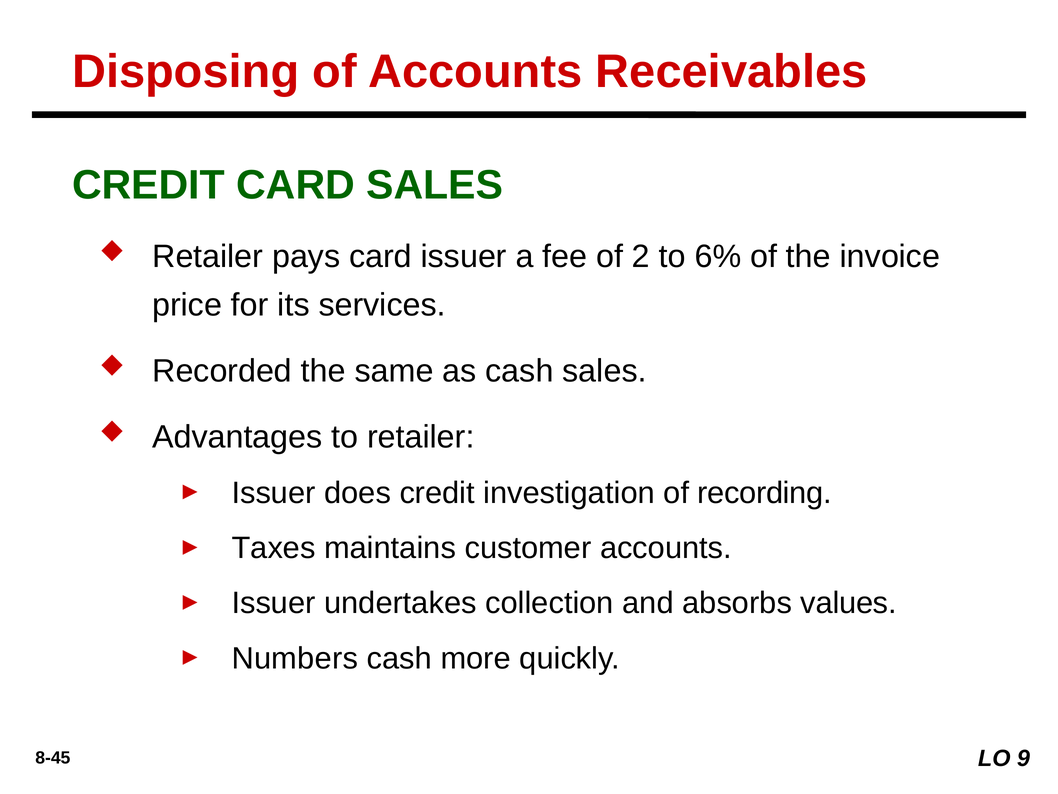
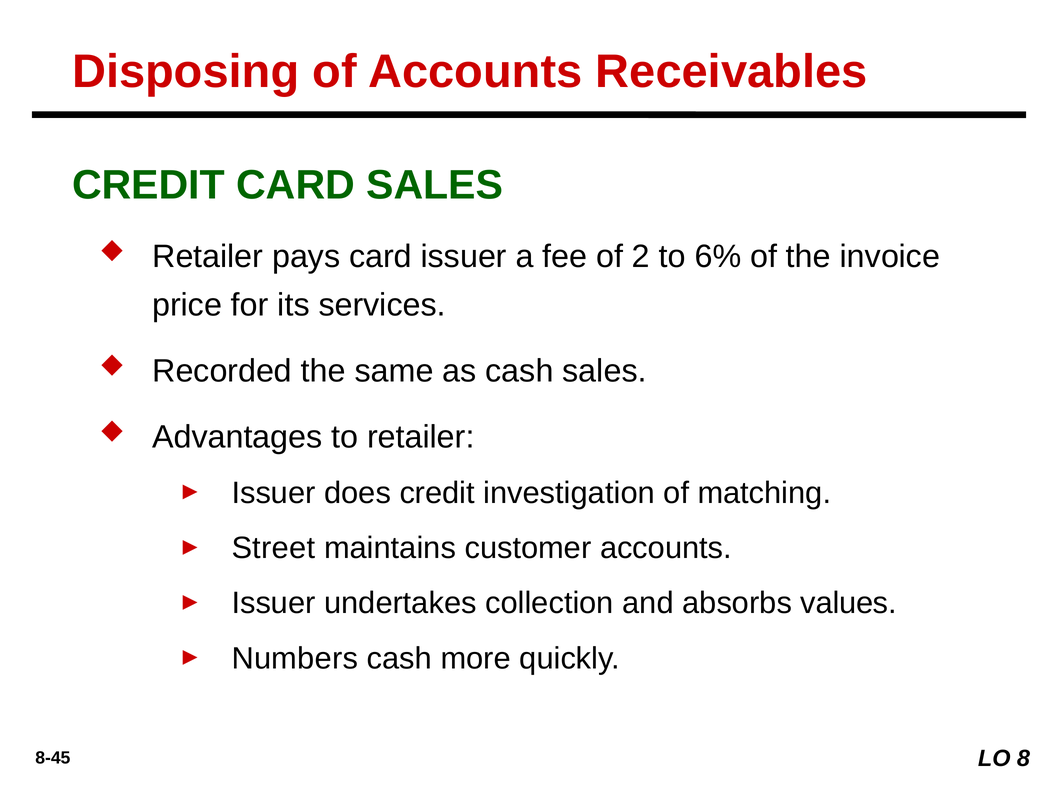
recording: recording -> matching (764, 493)
Taxes: Taxes -> Street (273, 548)
9: 9 -> 8 (1023, 758)
